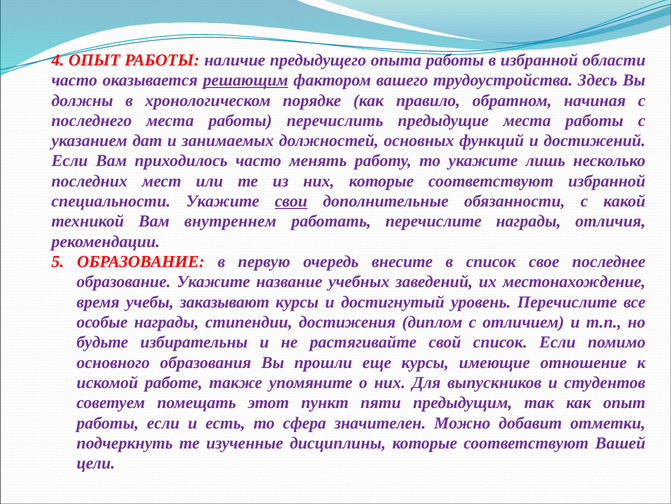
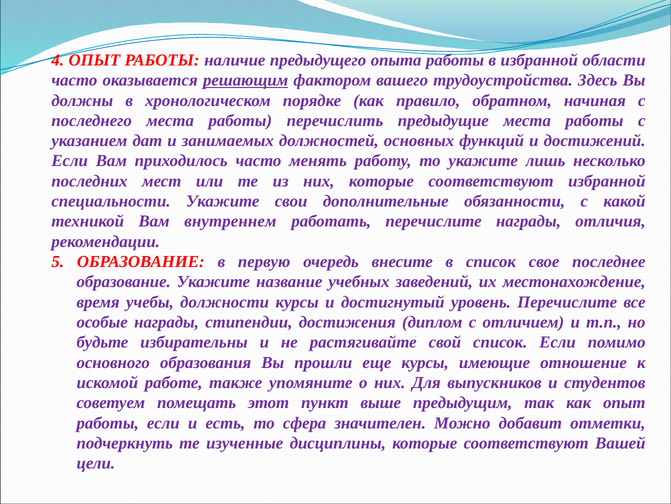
свои underline: present -> none (291, 201)
заказывают: заказывают -> должности (225, 302)
пяти: пяти -> выше (381, 402)
